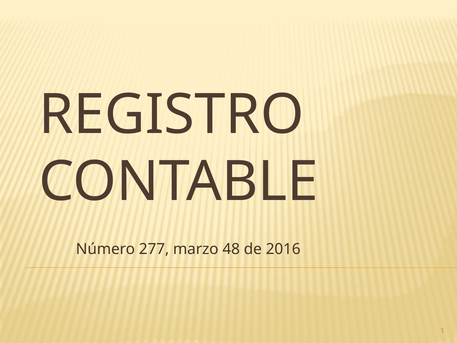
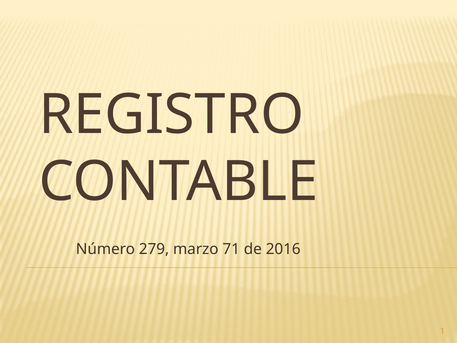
277: 277 -> 279 (154, 249)
48: 48 -> 71 (231, 249)
